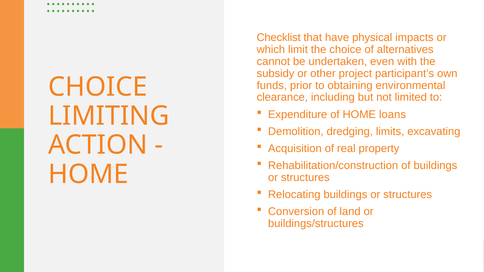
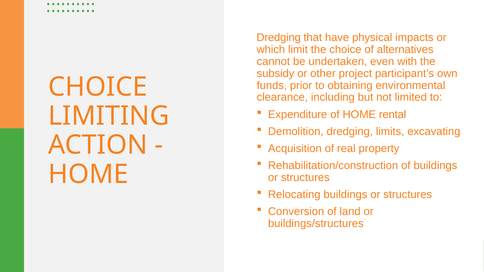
Checklist: Checklist -> Dredging (279, 37)
loans: loans -> rental (393, 115)
